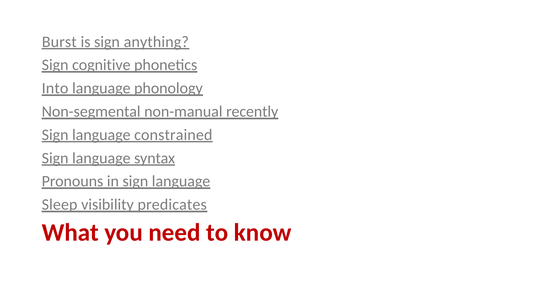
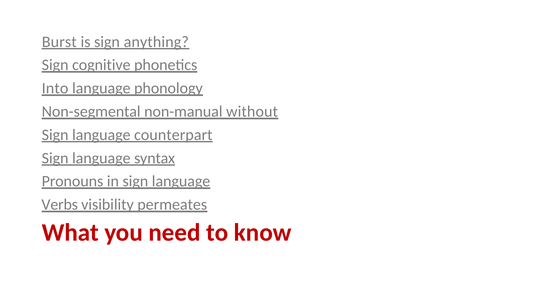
recently: recently -> without (252, 111)
constrained: constrained -> counterpart (173, 135)
Sleep: Sleep -> Verbs (60, 204)
predicates: predicates -> permeates (172, 204)
